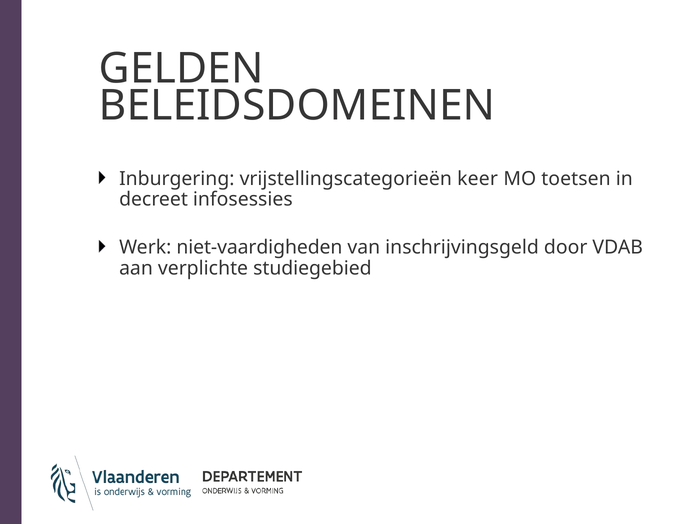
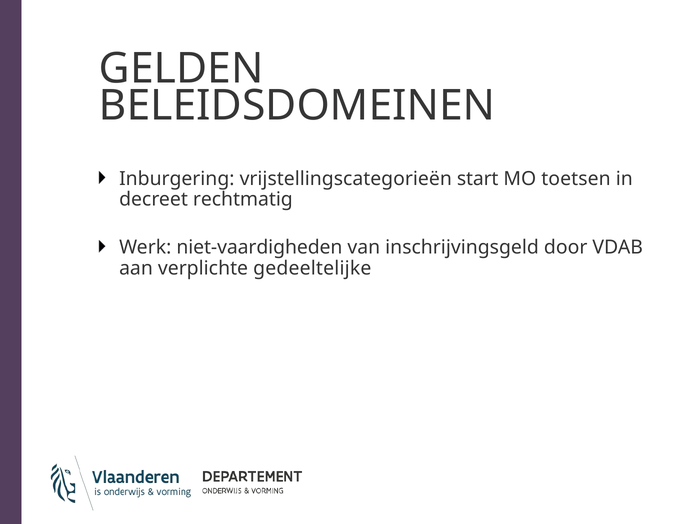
keer: keer -> start (478, 178)
infosessies: infosessies -> rechtmatig (243, 199)
studiegebied: studiegebied -> gedeeltelijke (312, 268)
